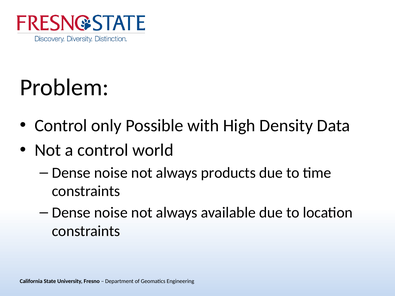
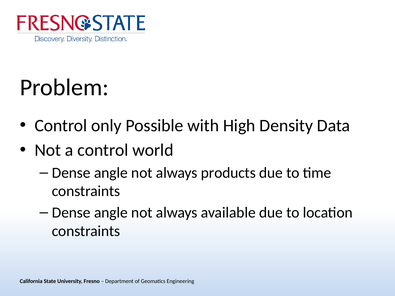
noise: noise -> angle (111, 173)
noise: noise -> angle (111, 213)
